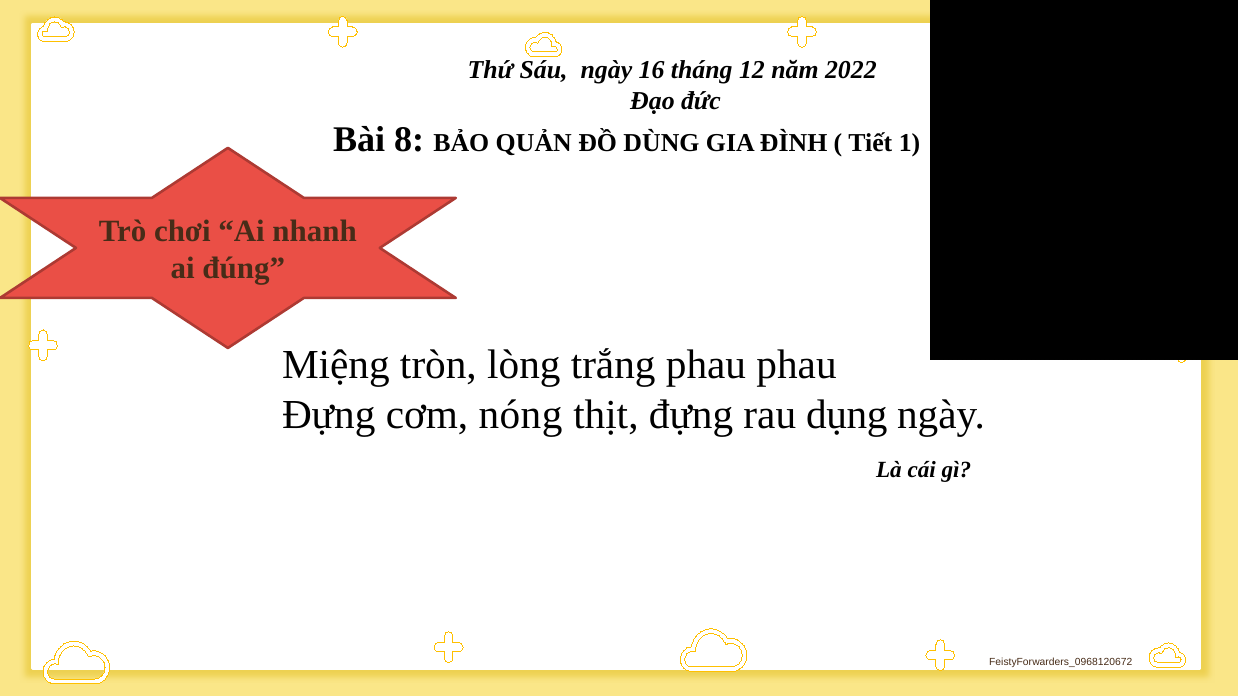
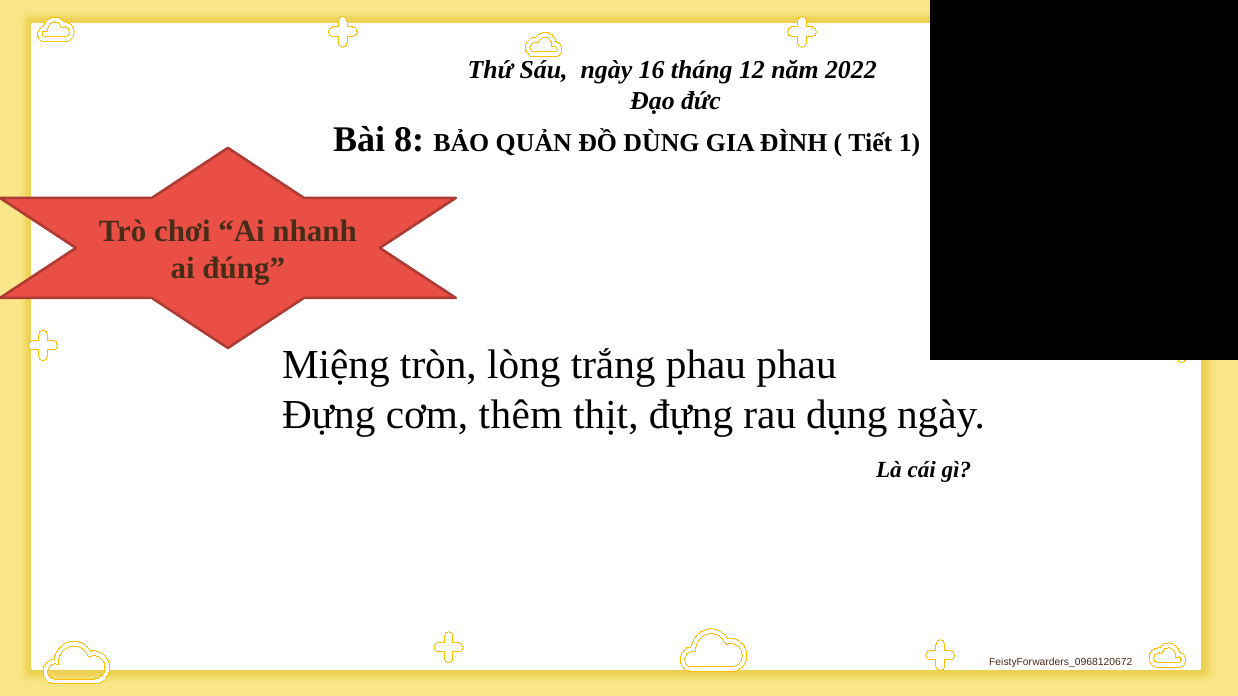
nóng: nóng -> thêm (521, 415)
